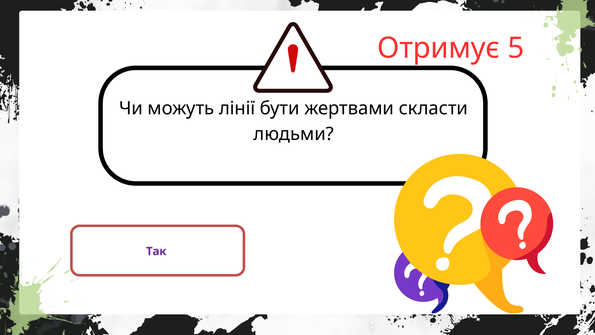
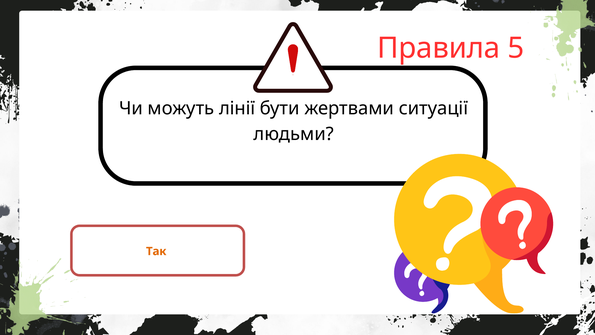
Отримує: Отримує -> Правила (439, 48)
скласти: скласти -> ситуації (433, 108)
Так colour: purple -> orange (156, 251)
